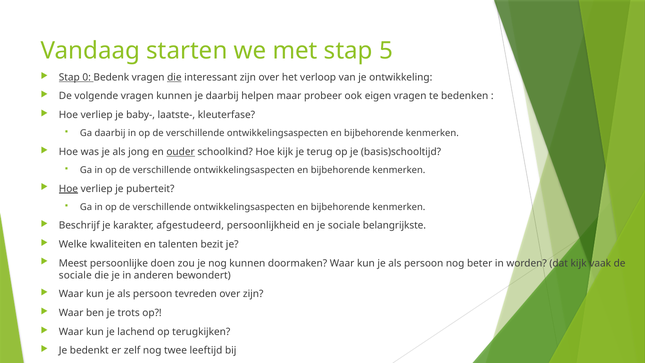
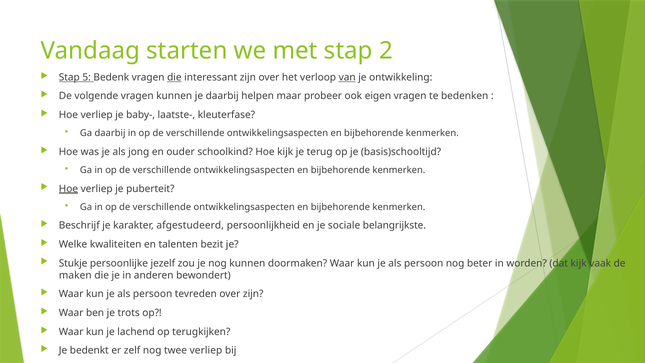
5: 5 -> 2 (386, 51)
0: 0 -> 5 (87, 77)
van underline: none -> present (347, 77)
ouder underline: present -> none (181, 152)
Meest: Meest -> Stukje (73, 263)
doen: doen -> jezelf (163, 263)
sociale: sociale -> maken (75, 275)
twee leeftijd: leeftijd -> verliep (206, 350)
